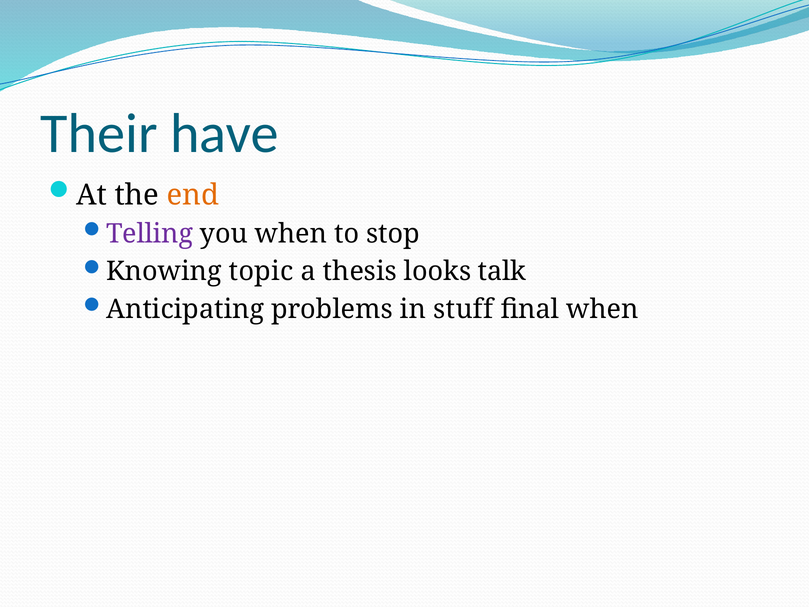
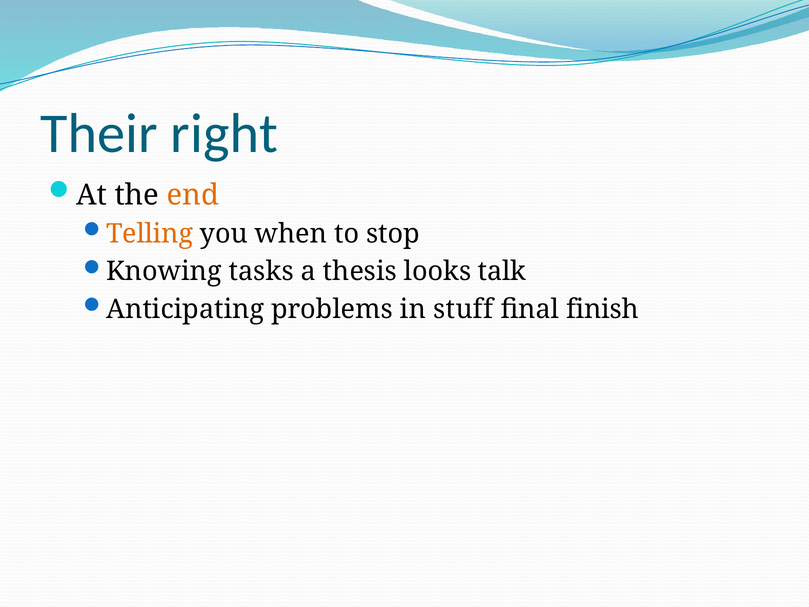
have: have -> right (224, 134)
Telling colour: purple -> orange (150, 234)
topic: topic -> tasks (261, 271)
final when: when -> finish (603, 309)
